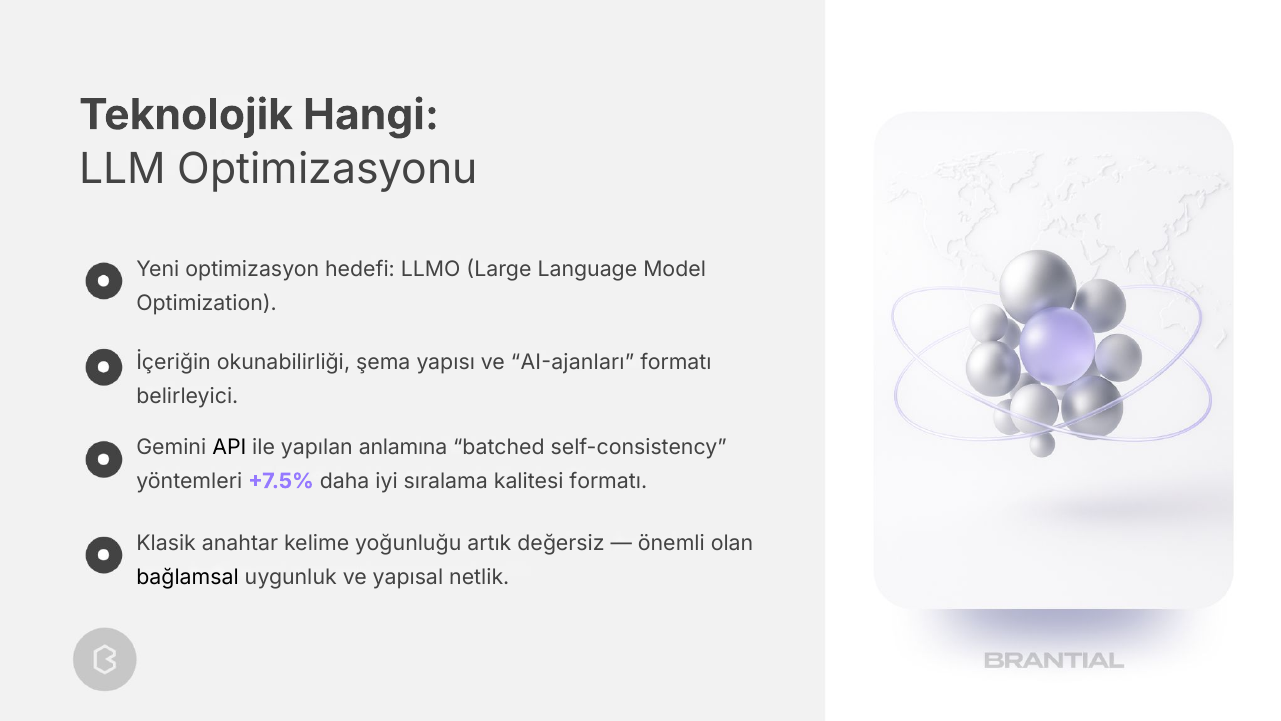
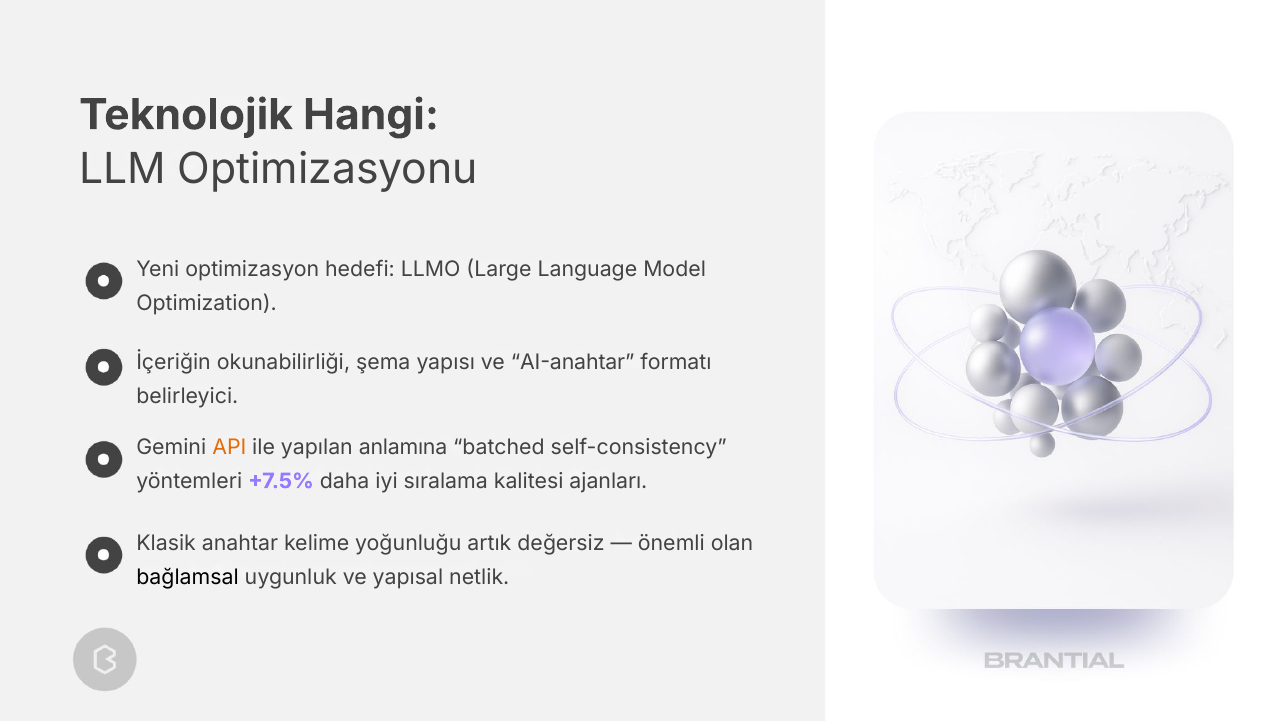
AI-ajanları: AI-ajanları -> AI-anahtar (573, 362)
API colour: black -> orange (229, 447)
kalitesi formatı: formatı -> ajanları (608, 481)
